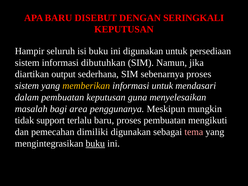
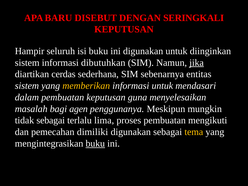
persediaan: persediaan -> diinginkan (210, 51)
jika underline: none -> present (197, 63)
output: output -> cerdas (63, 74)
sebenarnya proses: proses -> entitas (199, 74)
area: area -> agen (79, 109)
tidak support: support -> sebagai (51, 120)
terlalu baru: baru -> lima (104, 120)
tema colour: pink -> yellow (194, 132)
